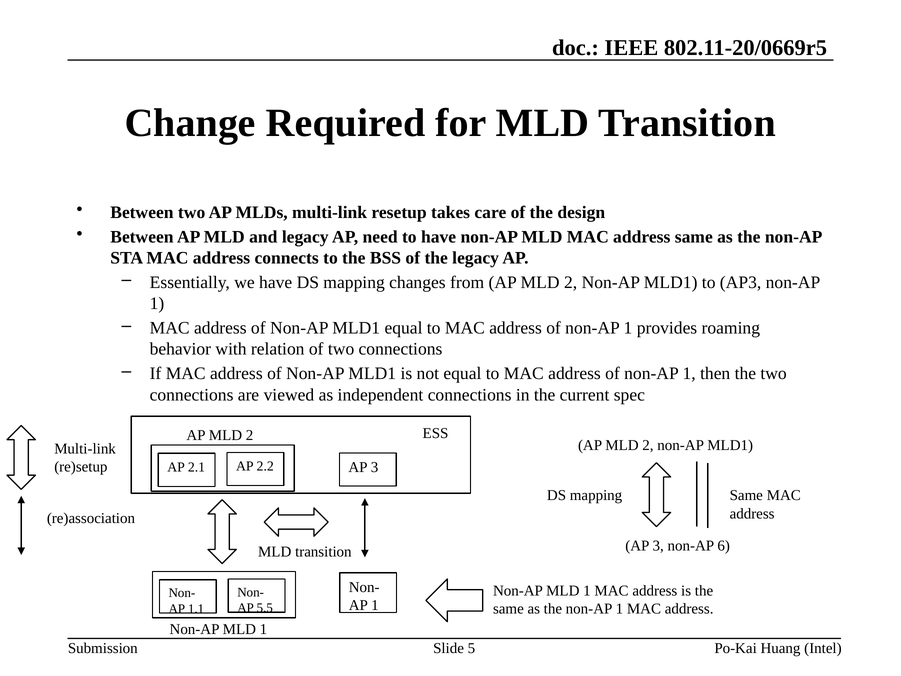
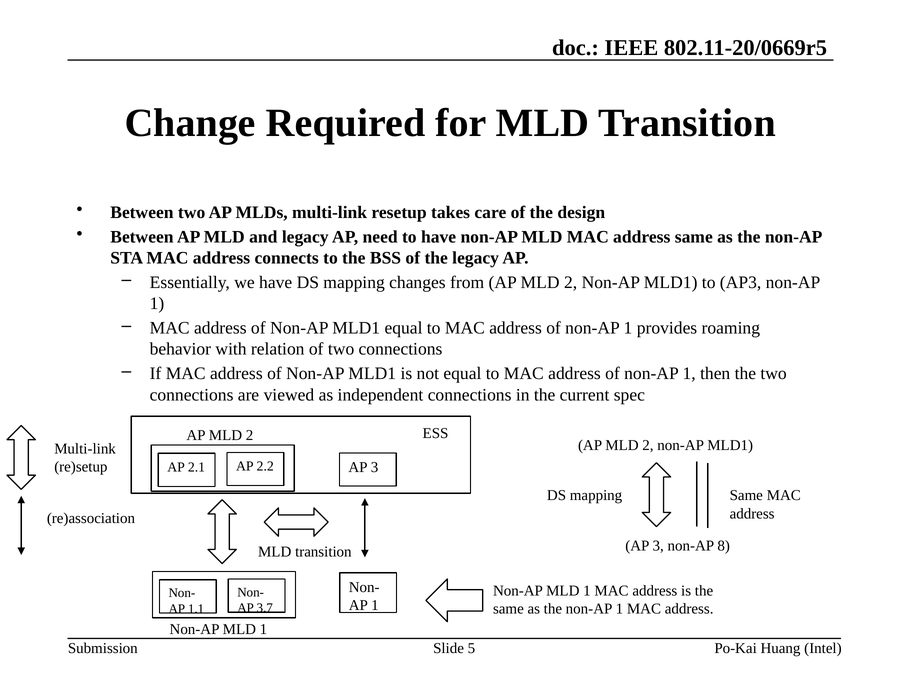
6: 6 -> 8 (724, 546)
5.5: 5.5 -> 3.7 (265, 608)
